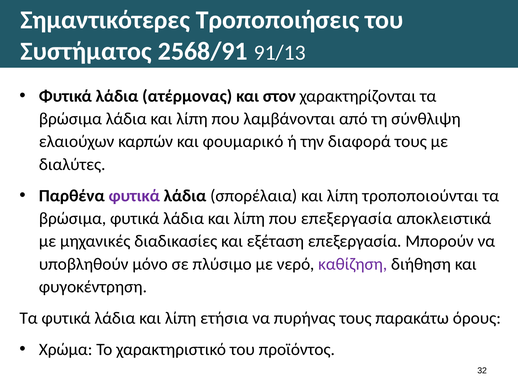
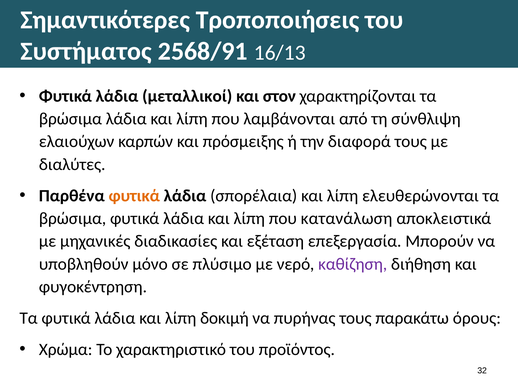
91/13: 91/13 -> 16/13 (280, 53)
ατέρμονας: ατέρμονας -> μεταλλικοί (187, 96)
φουμαρικό: φουμαρικό -> πρόσμειξης (243, 142)
φυτικά colour: purple -> orange (134, 196)
τροποποιούνται: τροποποιούνται -> ελευθερώνονται (420, 196)
που επεξεργασία: επεξεργασία -> κατανάλωση (346, 219)
ετήσια: ετήσια -> δοκιμή (224, 319)
